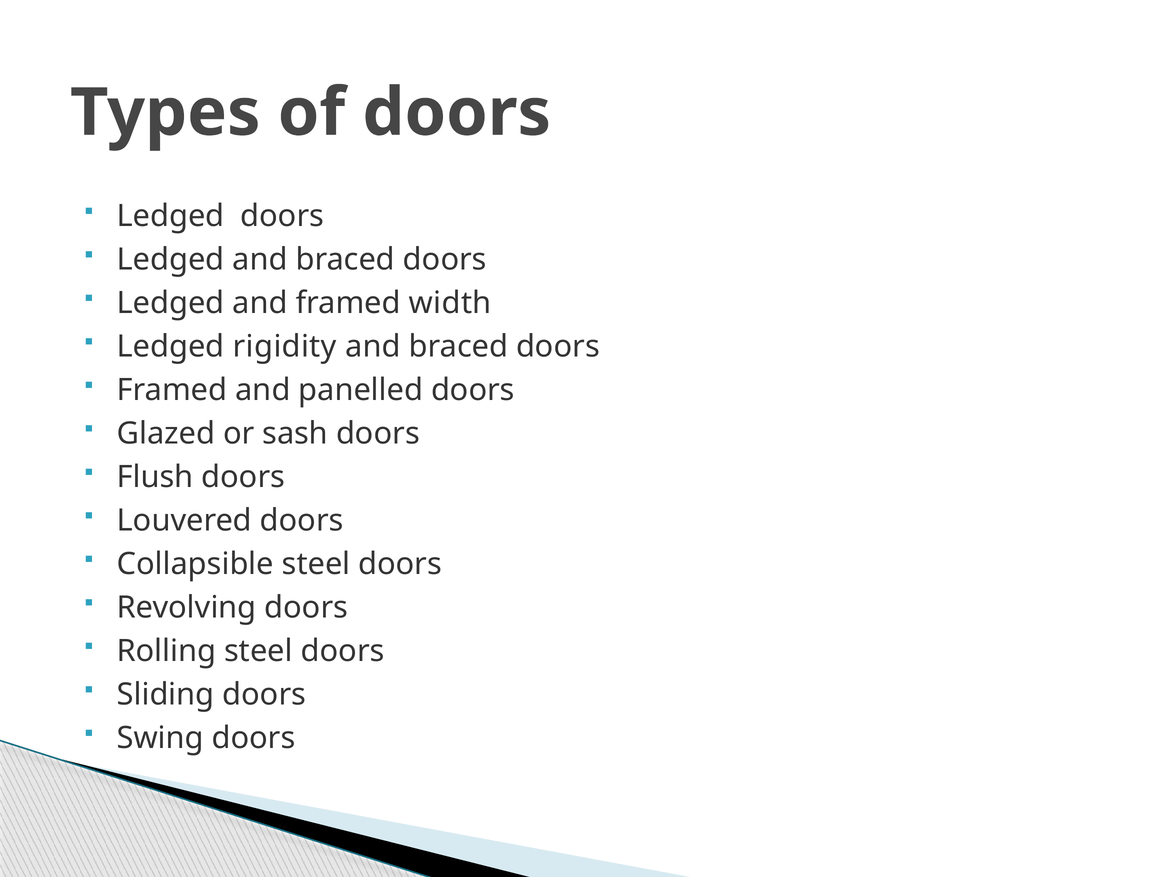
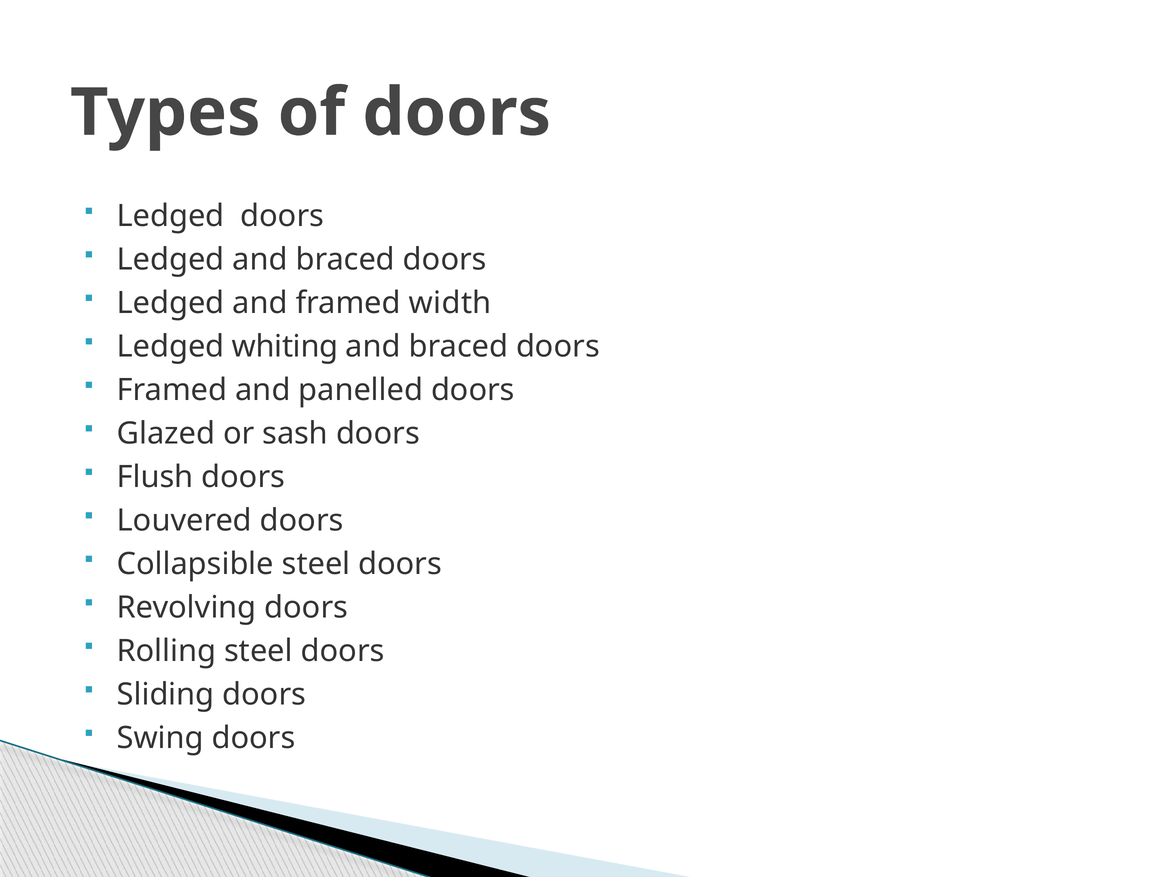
rigidity: rigidity -> whiting (285, 347)
